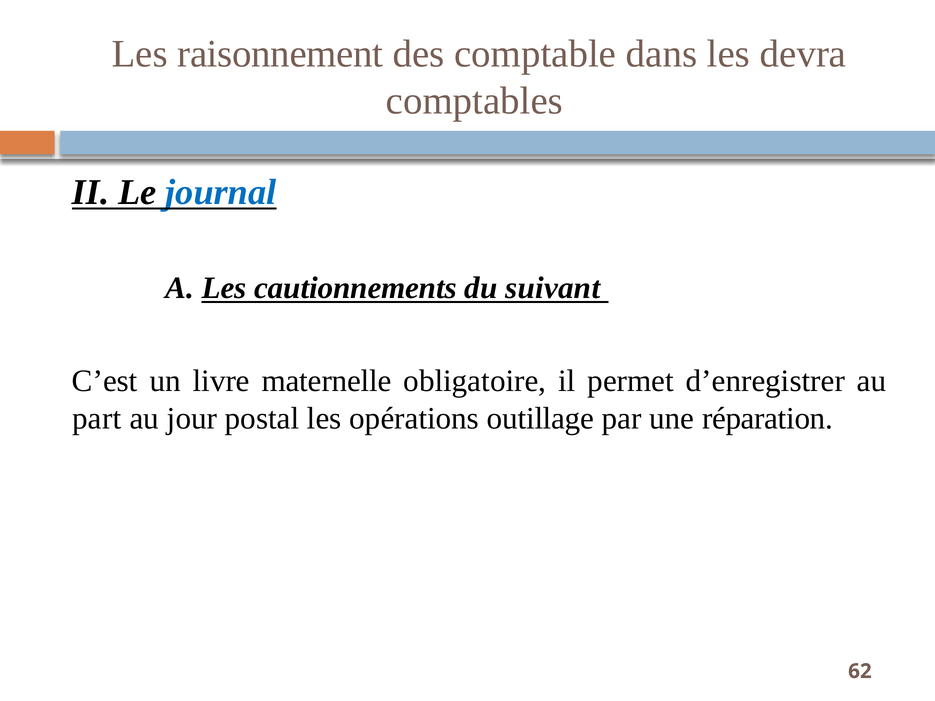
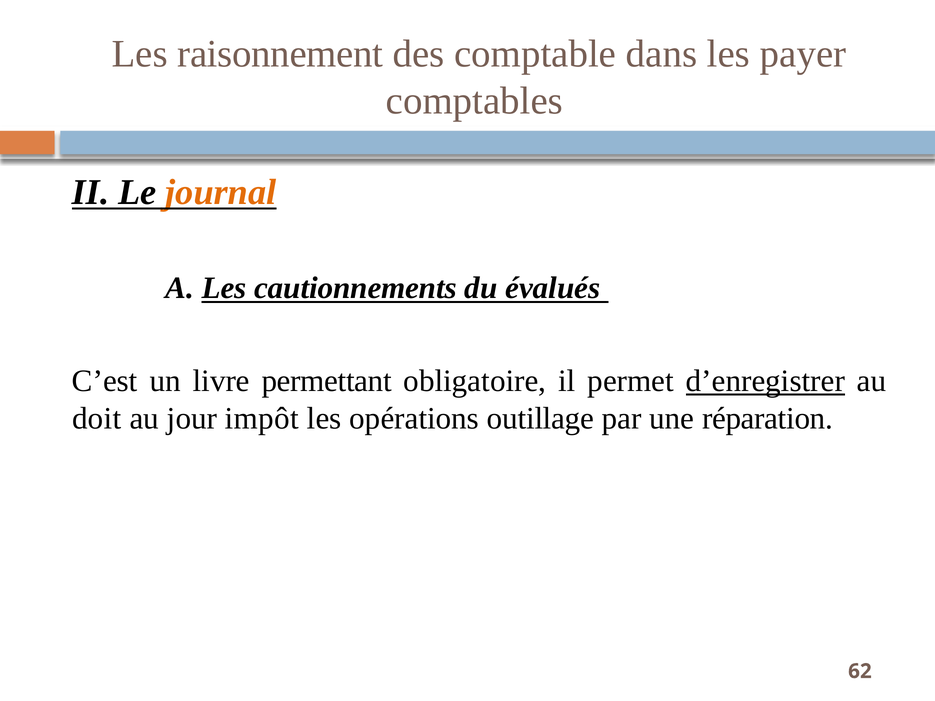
devra: devra -> payer (803, 54)
journal colour: blue -> orange (221, 193)
suivant: suivant -> évalués (553, 288)
maternelle: maternelle -> permettant (327, 381)
d’enregistrer underline: none -> present (765, 381)
part: part -> doit (97, 419)
postal: postal -> impôt (262, 419)
